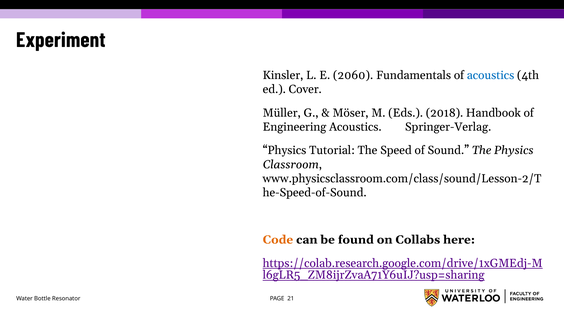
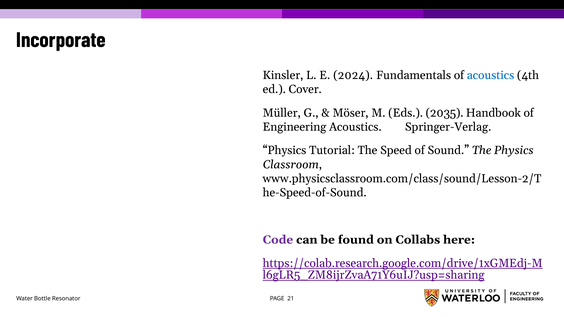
Experiment: Experiment -> Incorporate (61, 40)
2060: 2060 -> 2024 (353, 75)
2018: 2018 -> 2035 (445, 113)
Code colour: orange -> purple (278, 240)
